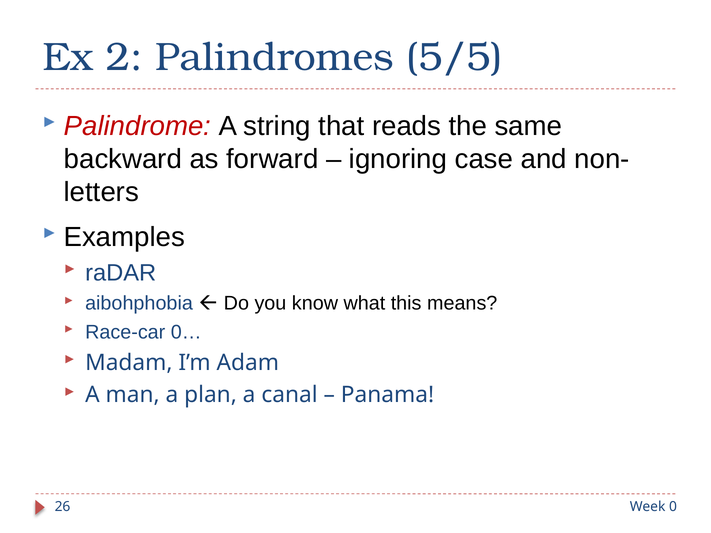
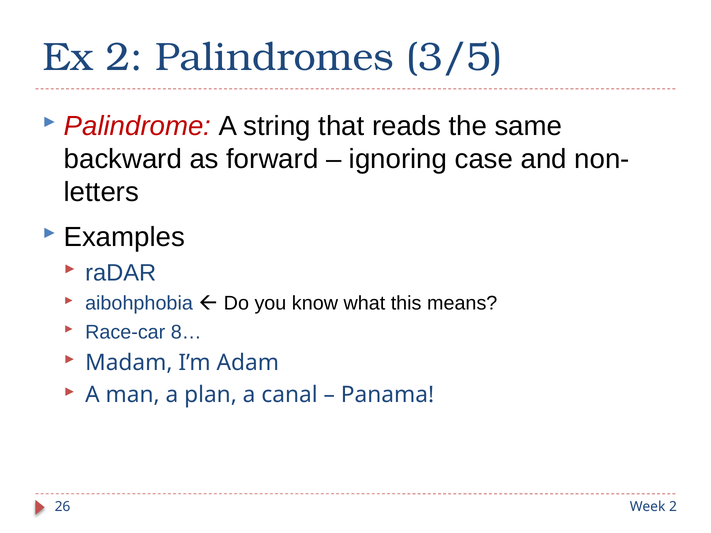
5/5: 5/5 -> 3/5 (455, 57)
0…: 0… -> 8… (186, 332)
Week 0: 0 -> 2 (673, 507)
